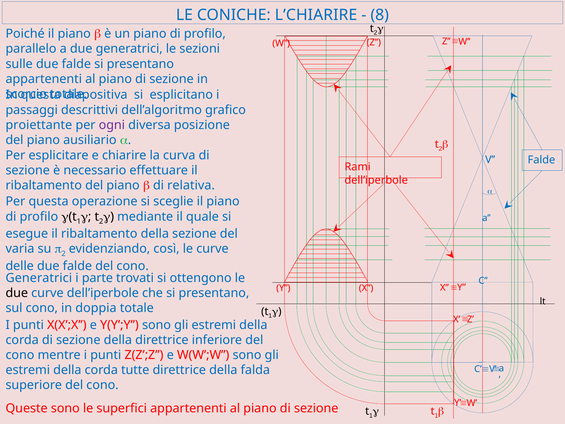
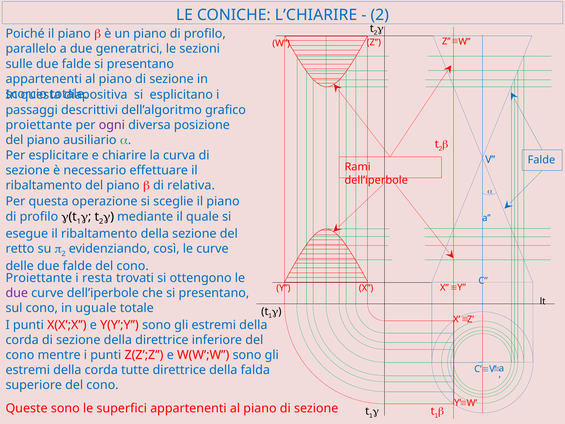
8: 8 -> 2 (380, 15)
varia: varia -> retto (20, 249)
Generatrici: Generatrici -> Proiettante (39, 278)
parte: parte -> resta (97, 278)
due colour: black -> purple (17, 293)
doppia: doppia -> uguale (96, 308)
